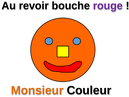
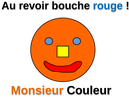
rouge colour: purple -> blue (108, 6)
